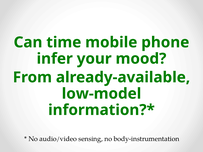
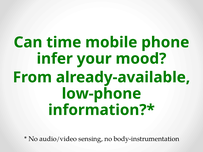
low-model: low-model -> low-phone (102, 94)
